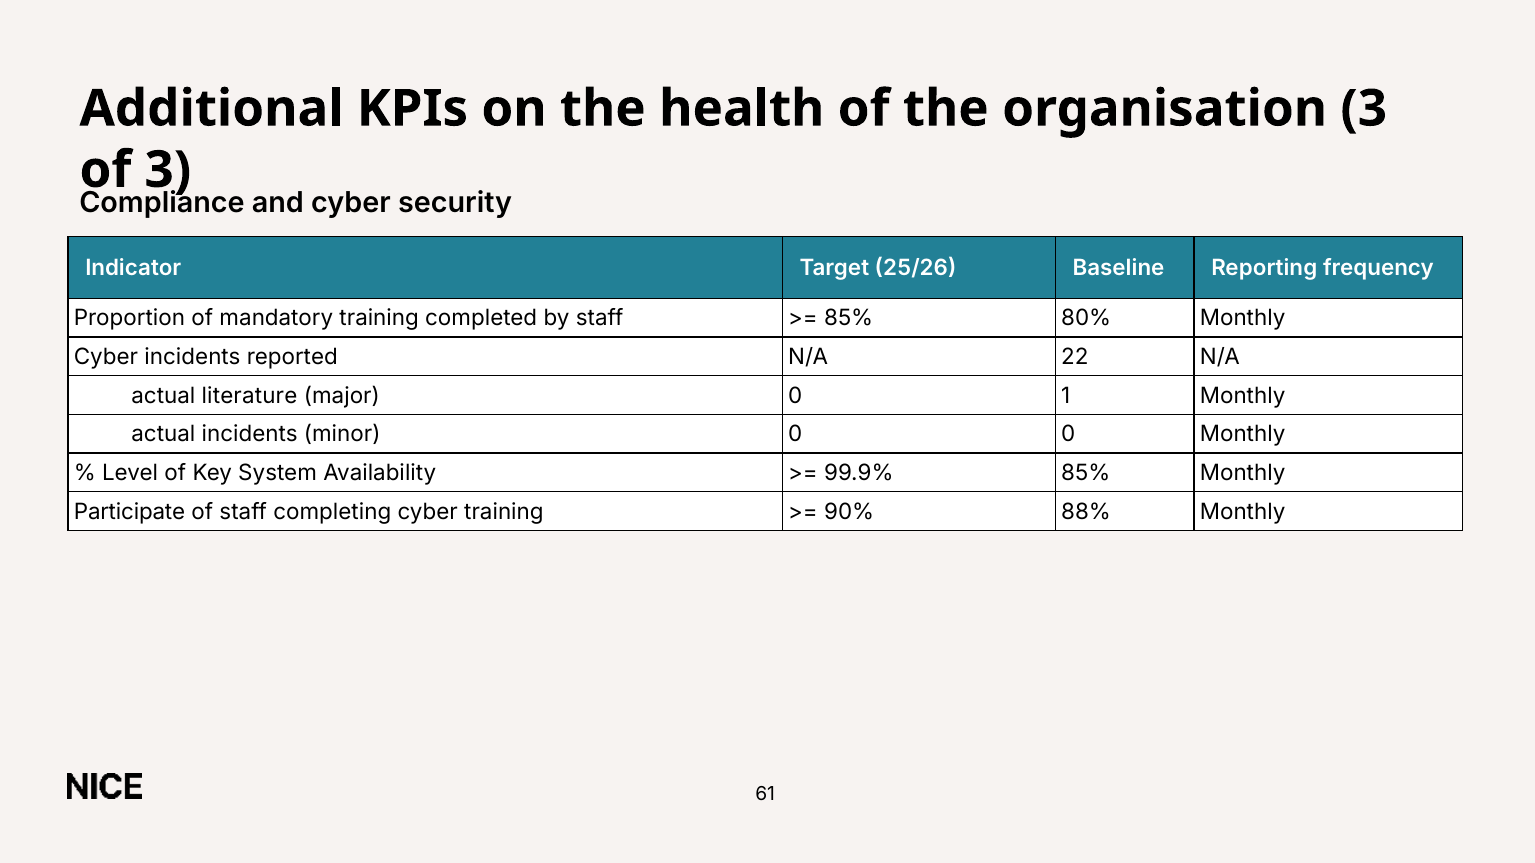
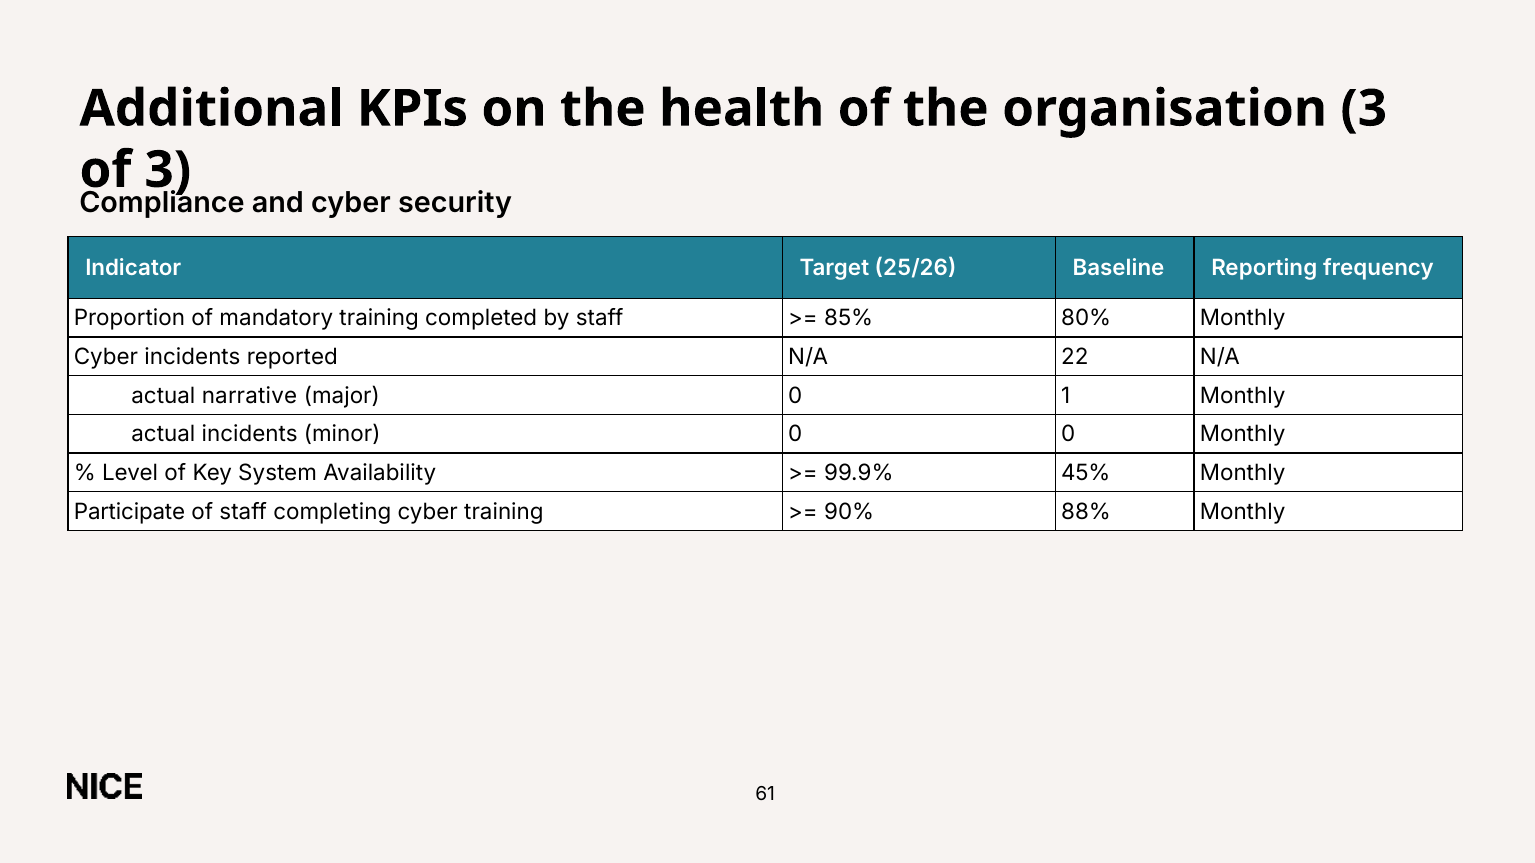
literature: literature -> narrative (249, 396)
99.9% 85%: 85% -> 45% (1086, 473)
